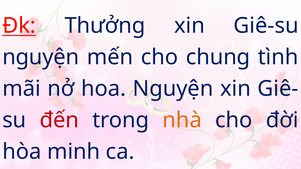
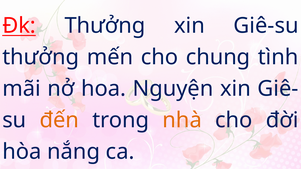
nguyện: nguyện -> thưởng (41, 57)
đến colour: red -> orange (59, 120)
minh: minh -> nắng (74, 152)
